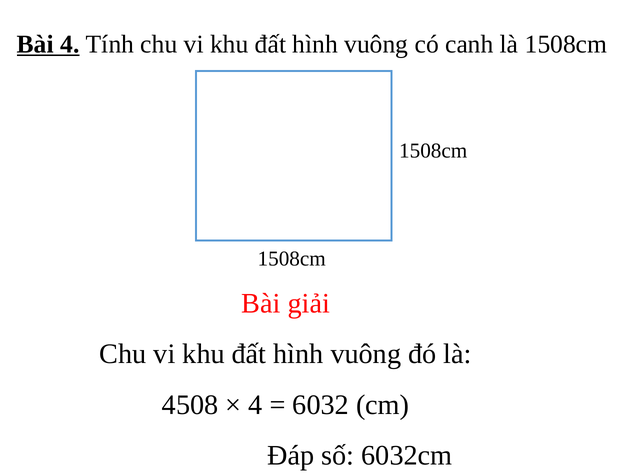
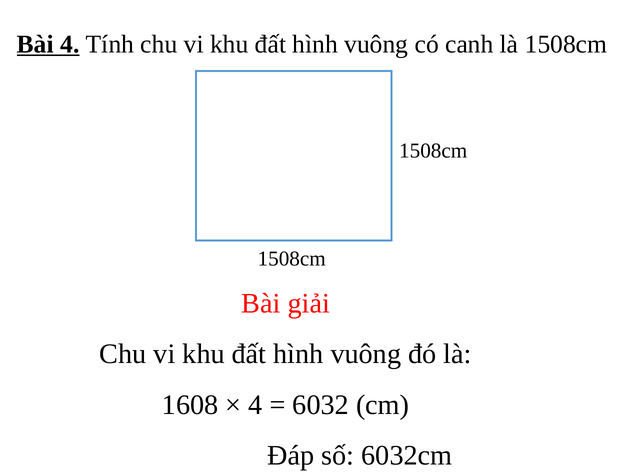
4508: 4508 -> 1608 (190, 405)
